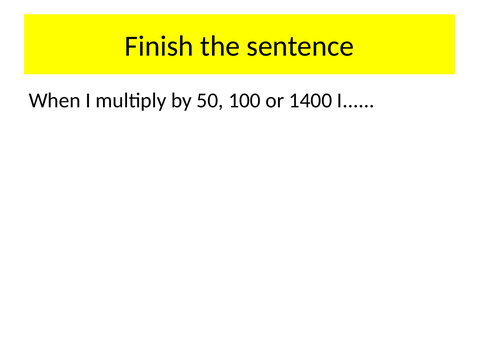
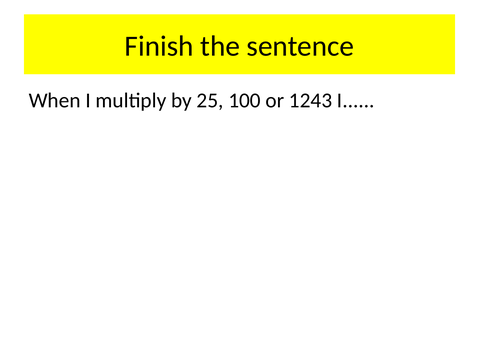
50: 50 -> 25 (210, 100)
1400: 1400 -> 1243 (311, 100)
